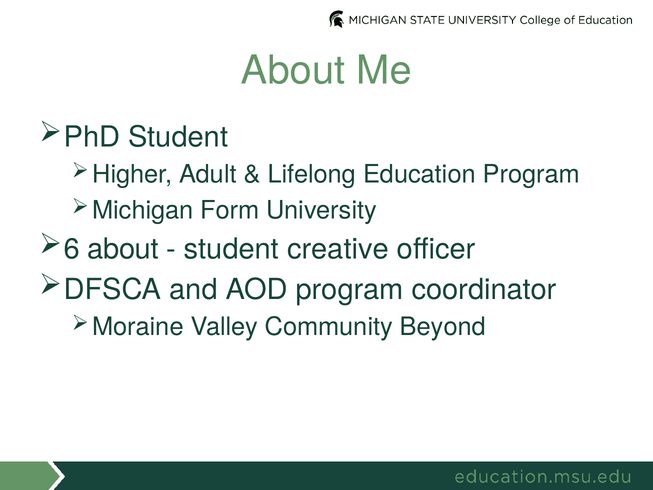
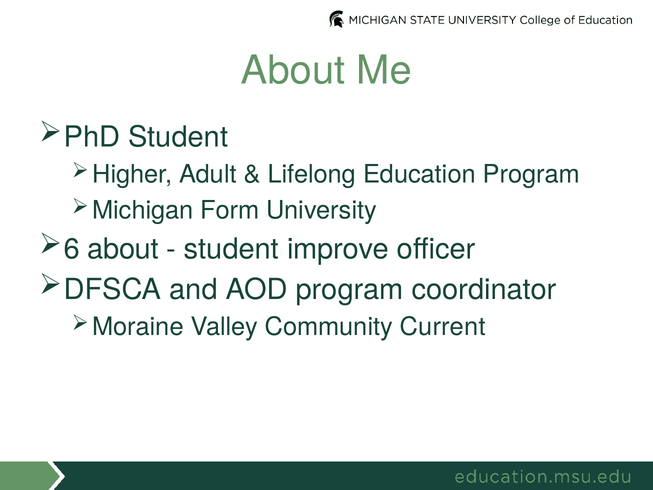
creative: creative -> improve (338, 249)
Beyond: Beyond -> Current (443, 327)
